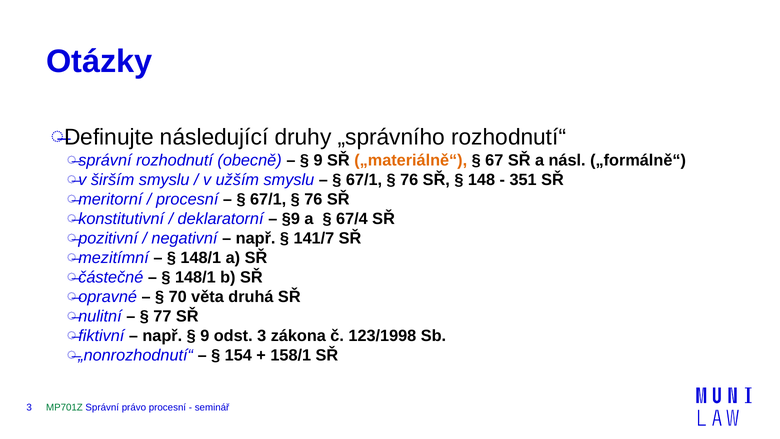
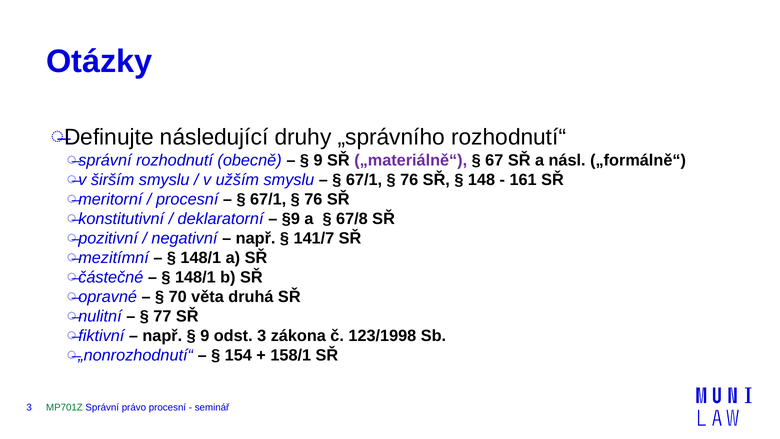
„materiálně“ colour: orange -> purple (411, 160)
351: 351 -> 161 (523, 180)
67/4: 67/4 -> 67/8 (352, 219)
